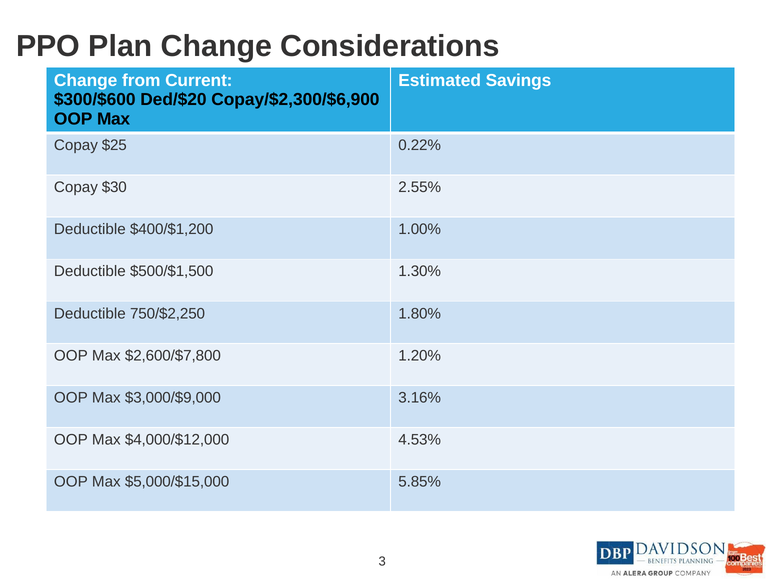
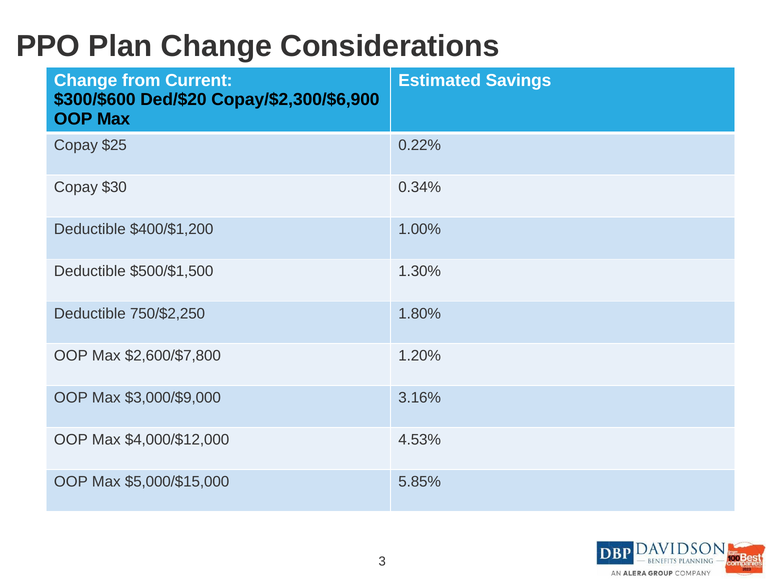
2.55%: 2.55% -> 0.34% (420, 187)
